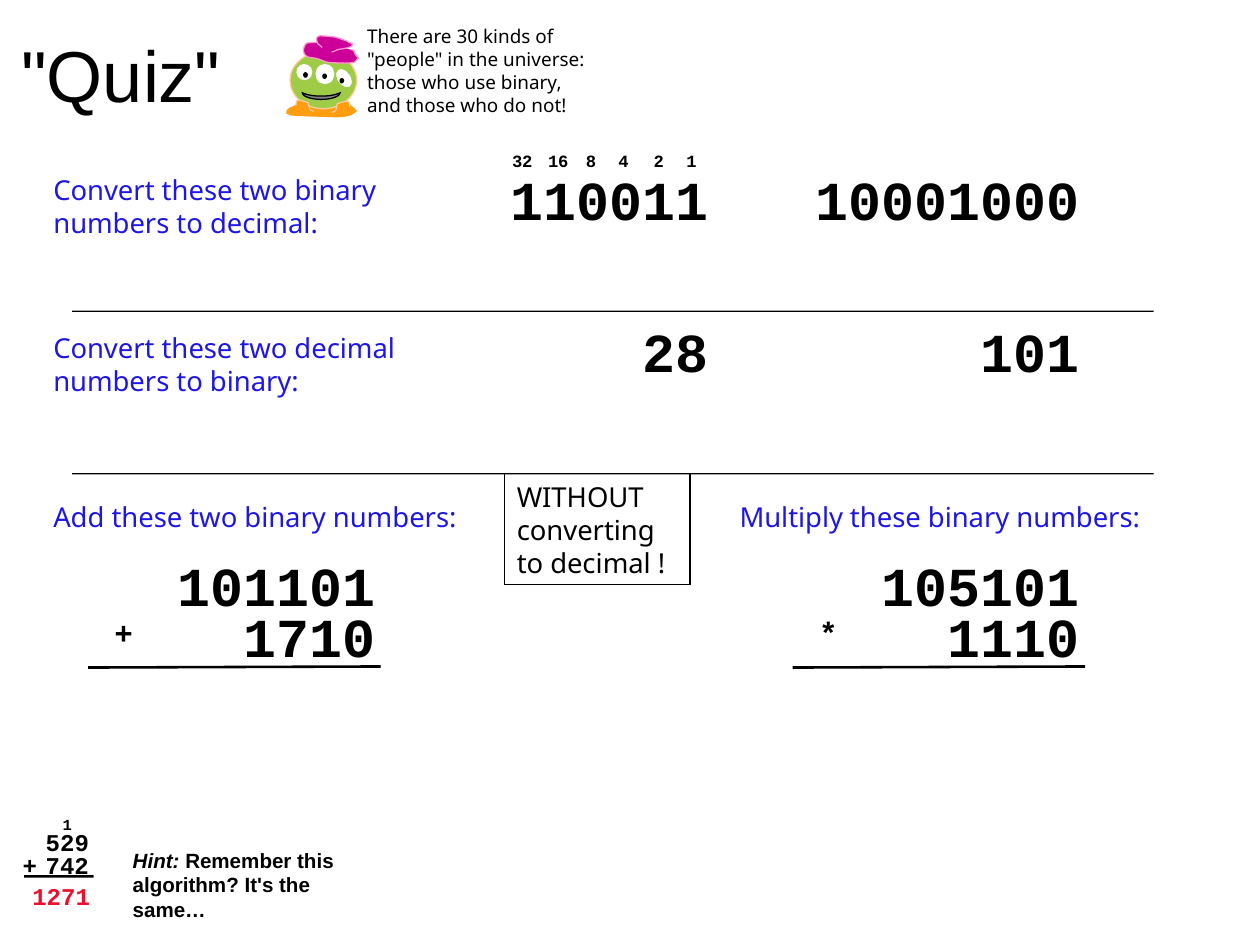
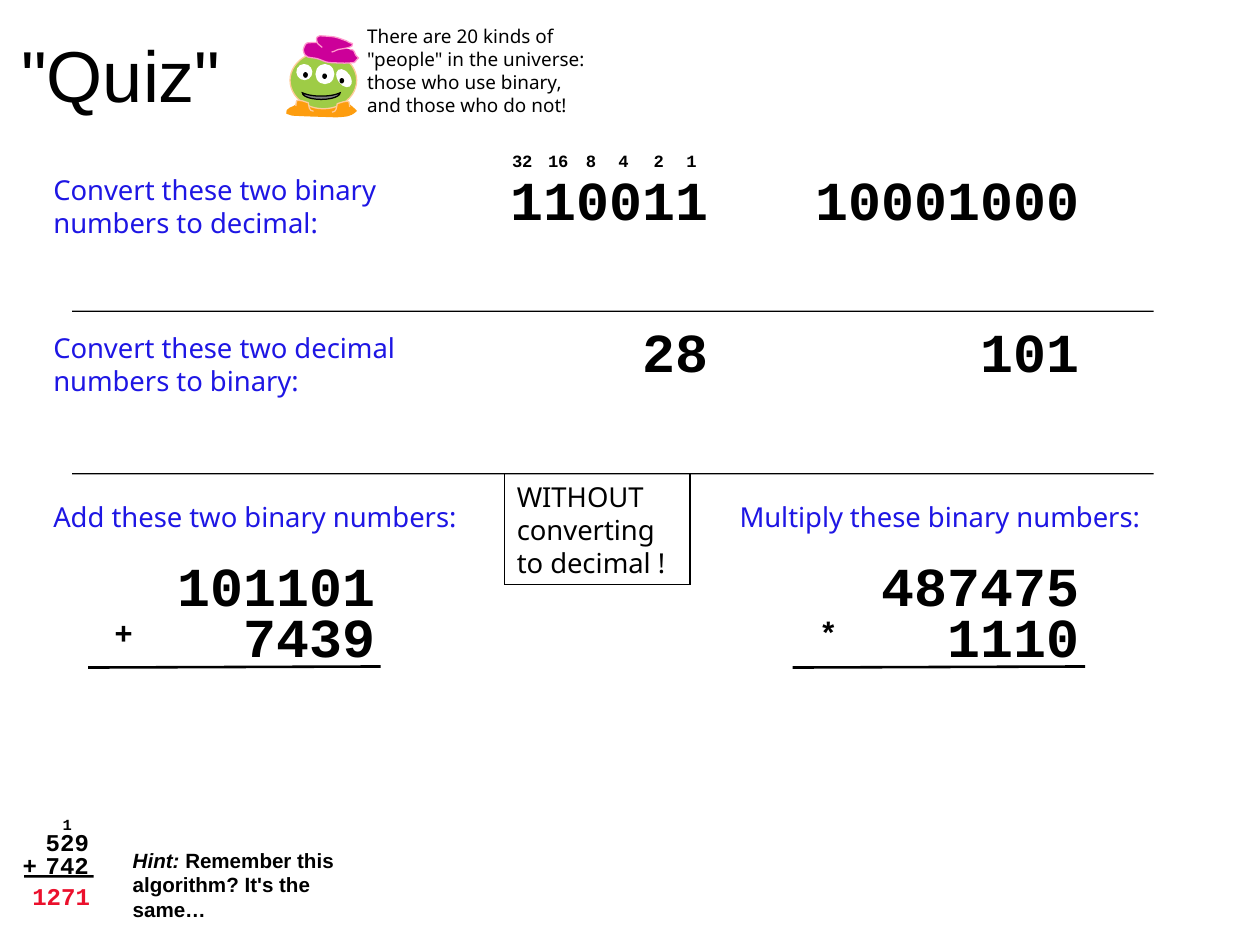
30: 30 -> 20 (467, 38)
105101: 105101 -> 487475 (981, 589)
1710: 1710 -> 7439 (309, 639)
